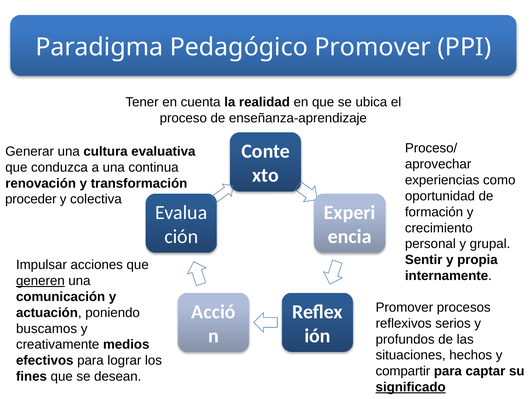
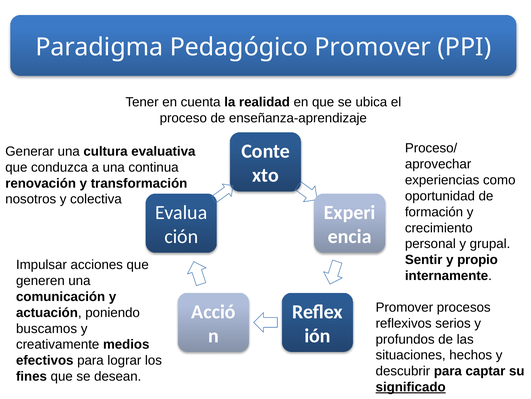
proceder: proceder -> nosotros (31, 199)
propia: propia -> propio (477, 259)
generen underline: present -> none (40, 280)
compartir: compartir -> descubrir (403, 371)
